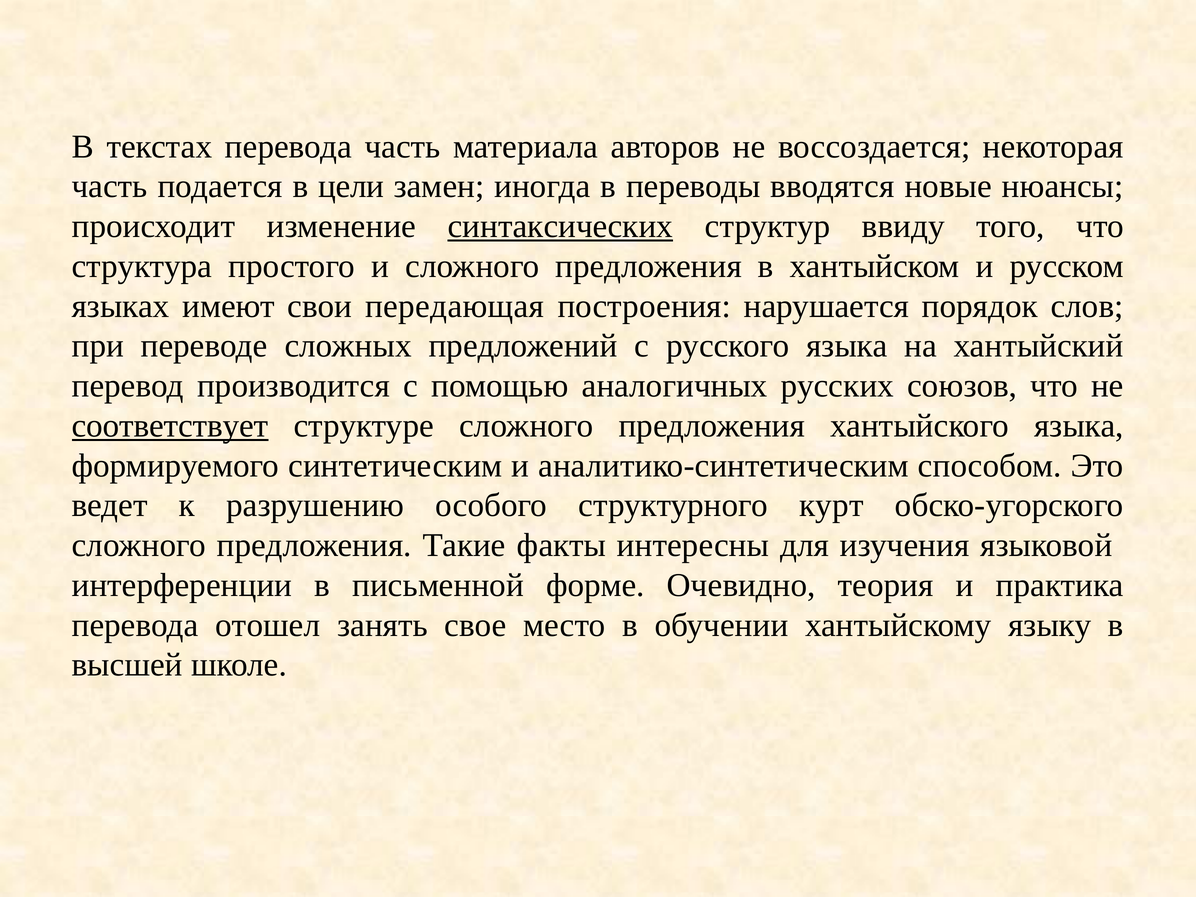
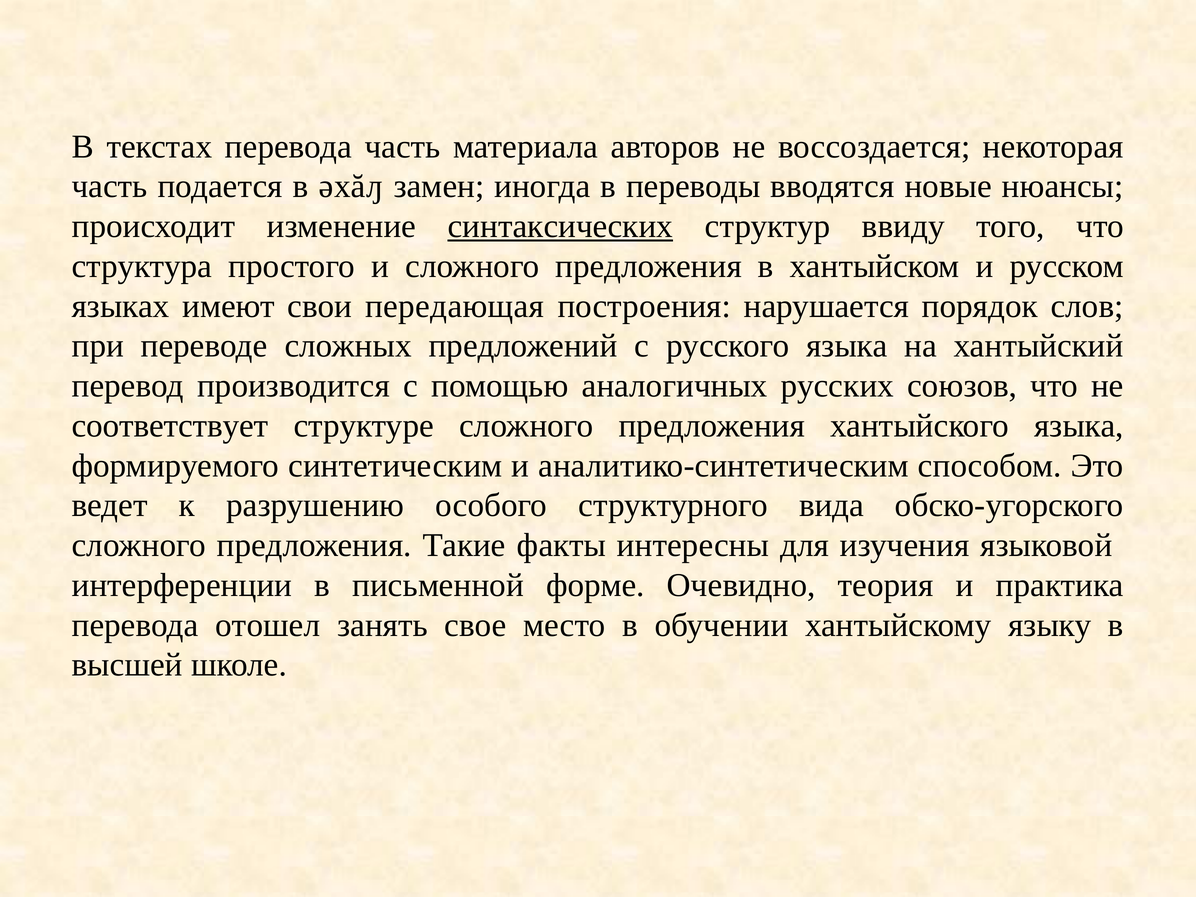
цели: цели -> әхăԓ (351, 186)
соответствует underline: present -> none (170, 426)
курт: курт -> вида (832, 505)
